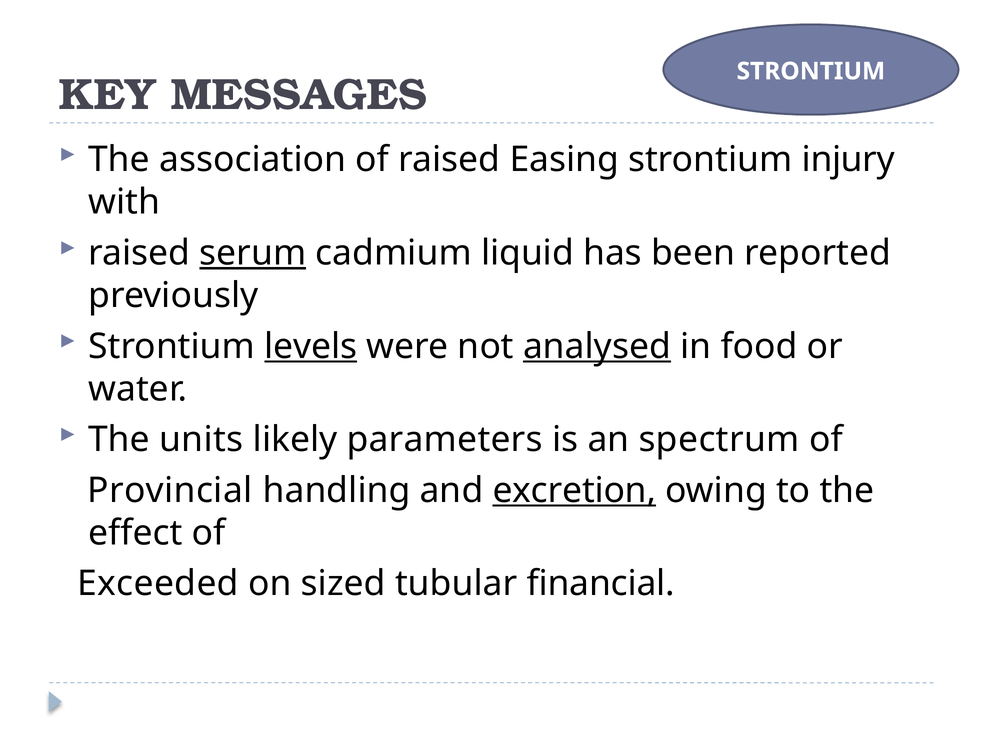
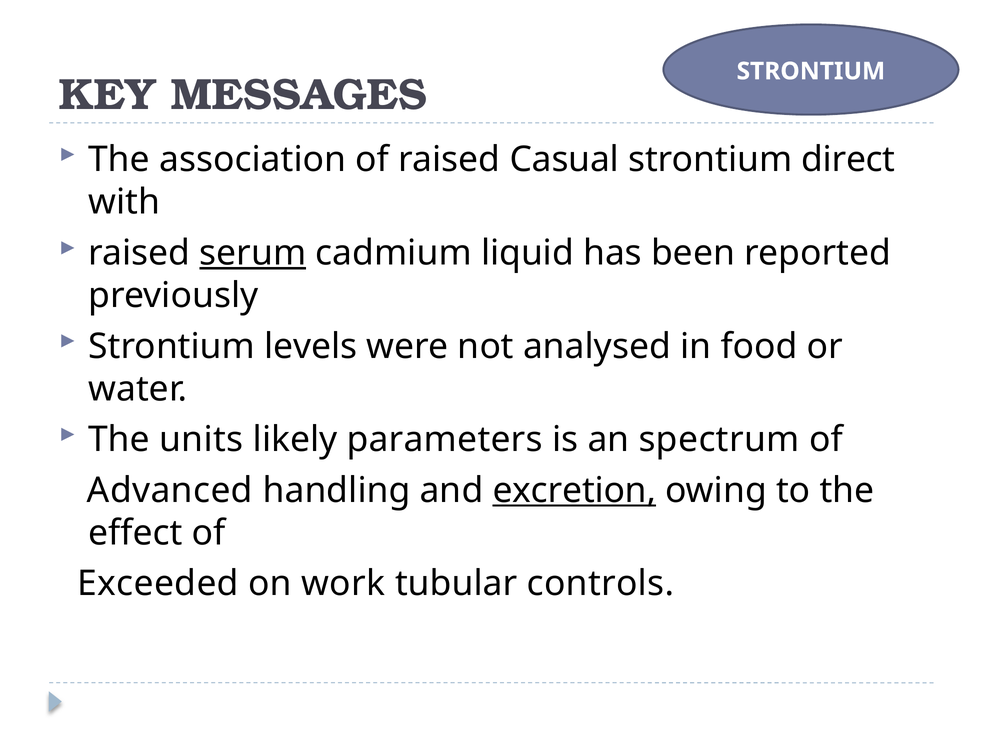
Easing: Easing -> Casual (564, 160)
injury: injury -> direct (848, 160)
levels underline: present -> none (311, 346)
analysed underline: present -> none (597, 346)
Provincial: Provincial -> Advanced (170, 491)
sized: sized -> work (343, 584)
financial: financial -> controls (600, 584)
